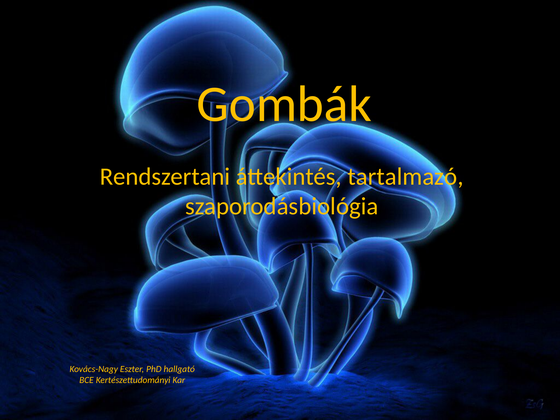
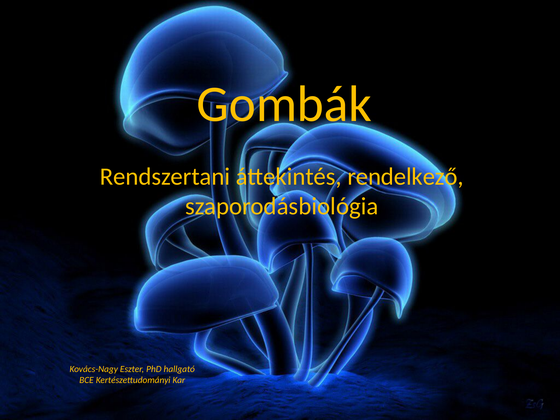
tartalmazó: tartalmazó -> rendelkező (406, 177)
